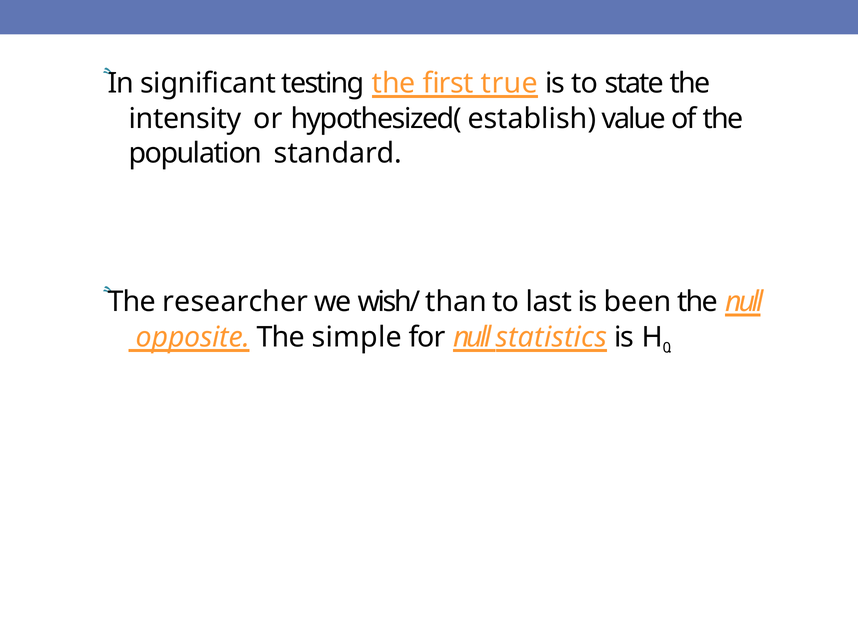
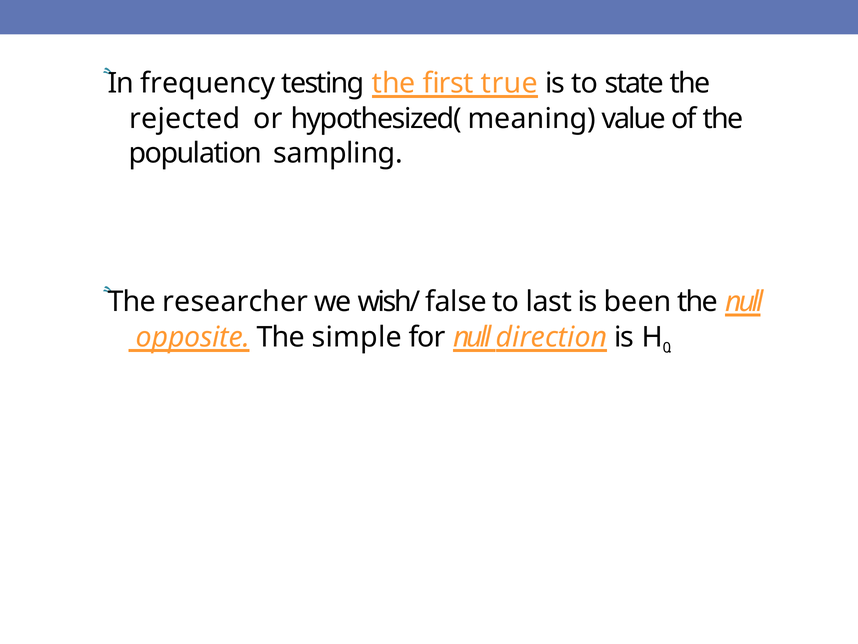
significant: significant -> frequency (208, 83)
intensity: intensity -> rejected (185, 119)
establish: establish -> meaning (532, 119)
standard: standard -> sampling (338, 153)
than: than -> false (456, 302)
statistics: statistics -> direction (551, 337)
